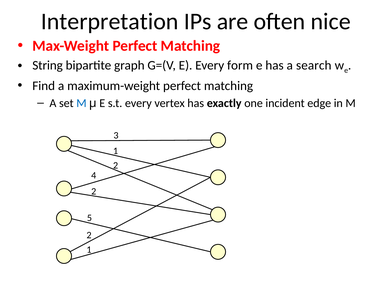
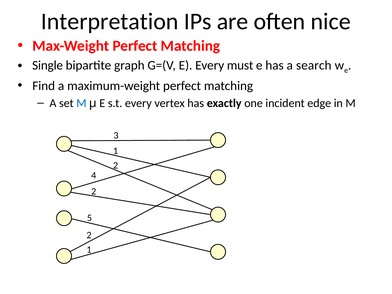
String: String -> Single (48, 65)
form: form -> must (240, 65)
